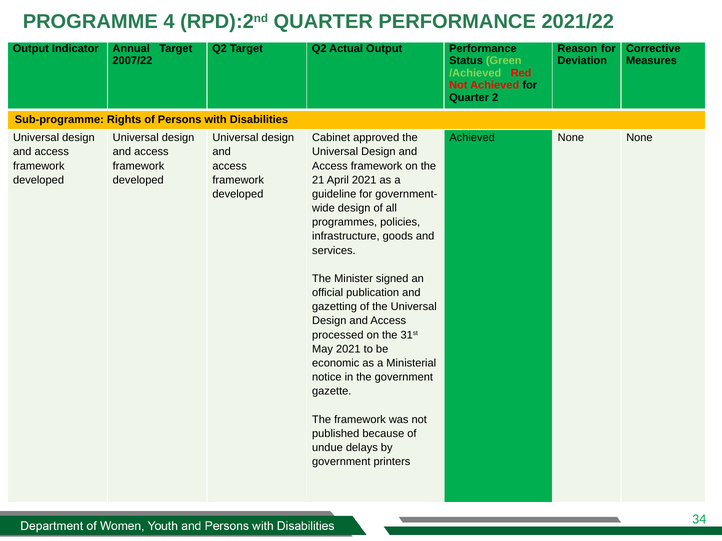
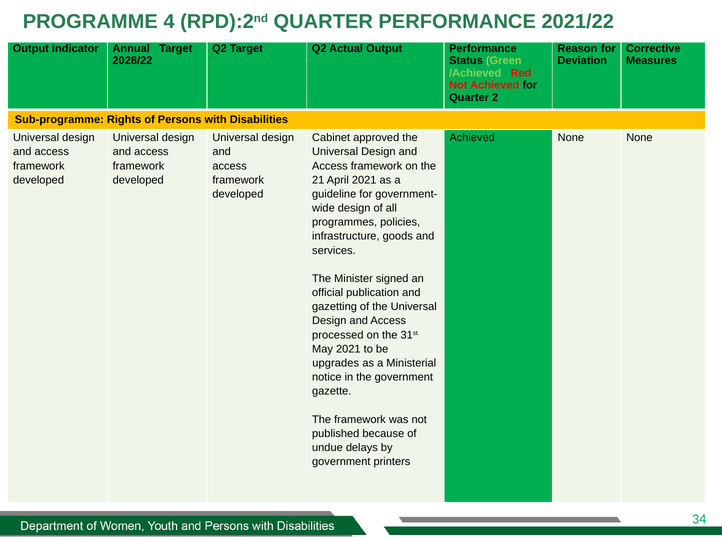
2007/22: 2007/22 -> 2028/22 (132, 61)
economic: economic -> upgrades (336, 363)
